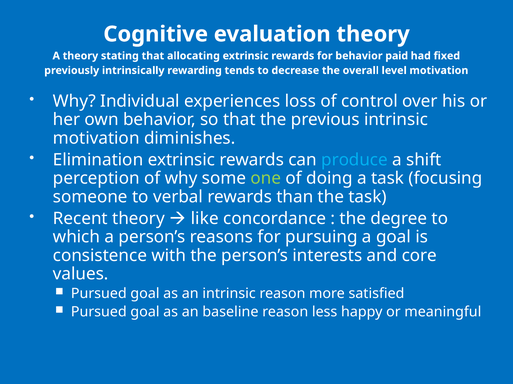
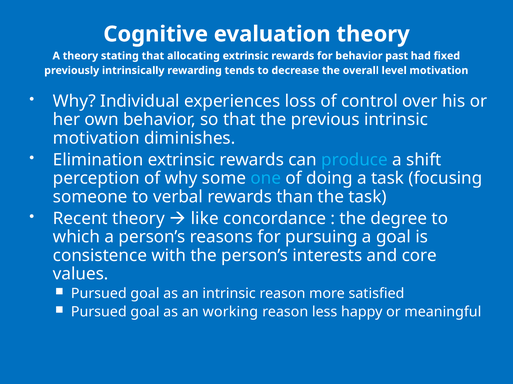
paid: paid -> past (397, 56)
one colour: light green -> light blue (266, 179)
baseline: baseline -> working (230, 312)
